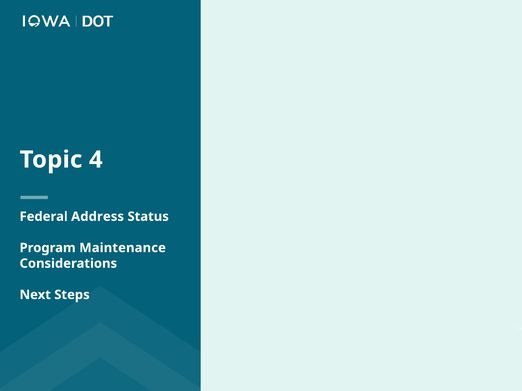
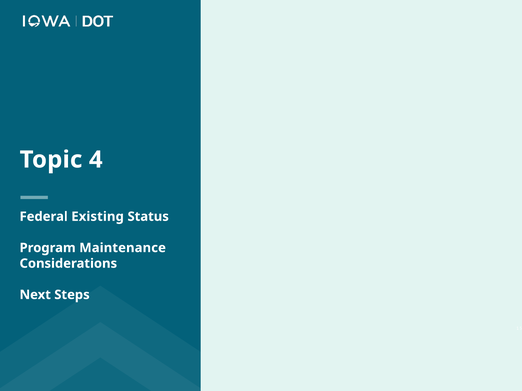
Address: Address -> Existing (98, 217)
